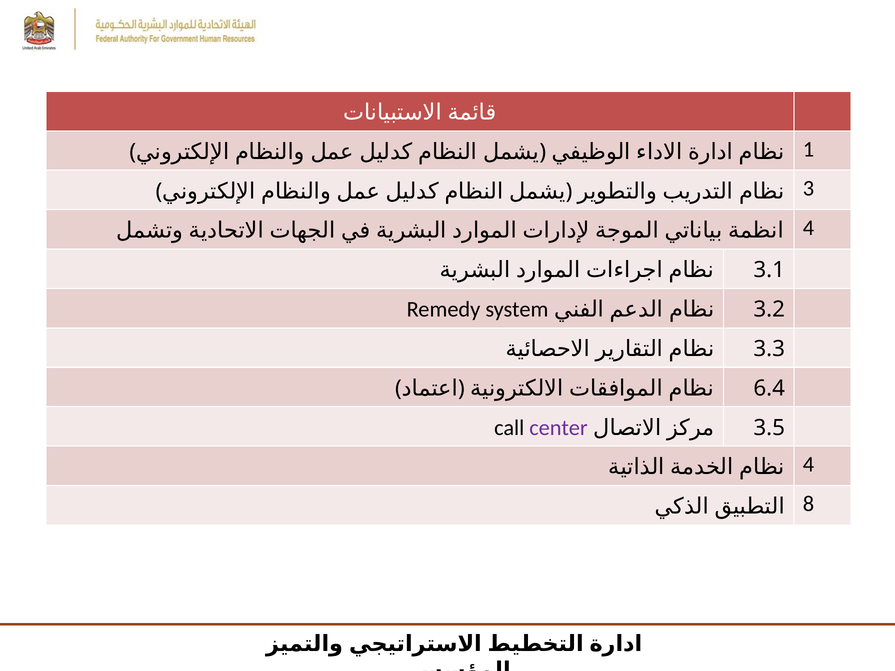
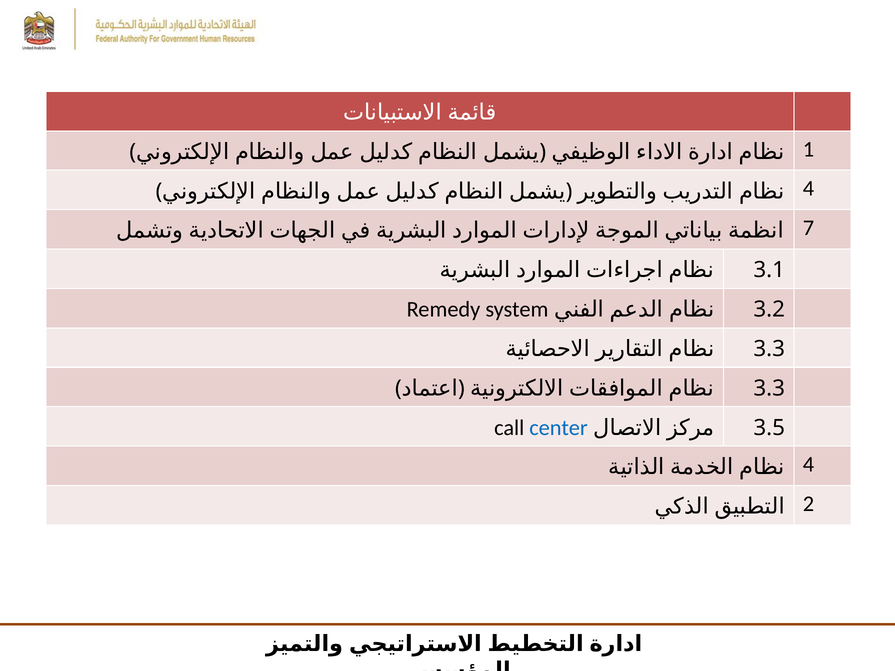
3: 3 -> 4 (808, 189)
4: 4 -> 7 (808, 228)
6.4: 6.4 -> 3.3 (769, 388)
center colour: purple -> blue (559, 428)
8: 8 -> 2 (808, 504)
